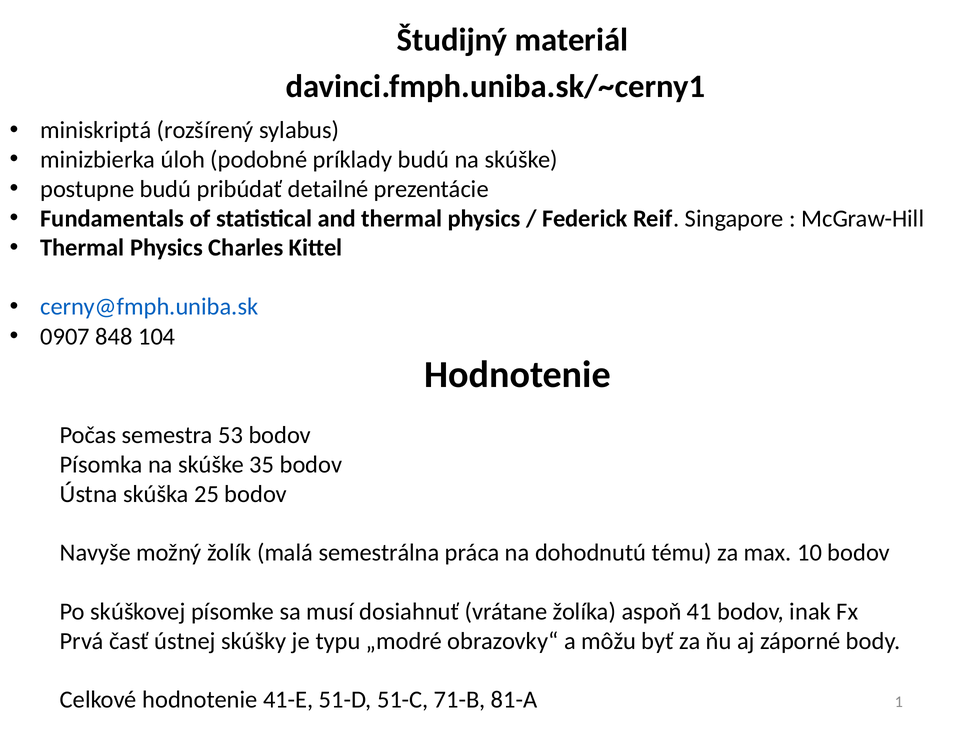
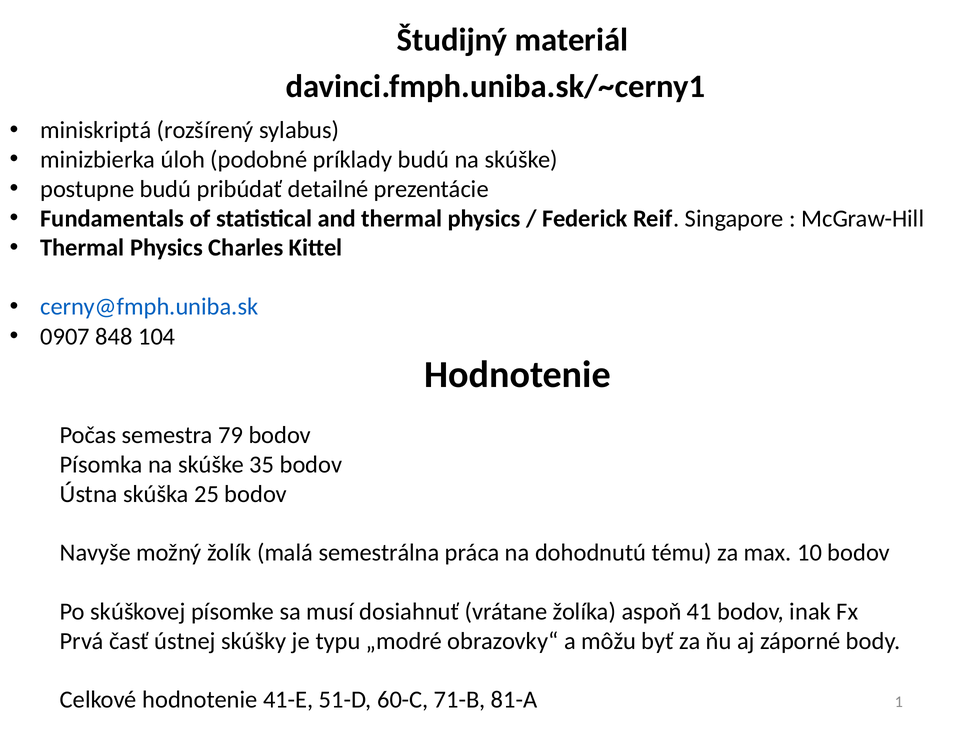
53: 53 -> 79 (231, 435)
51-C: 51-C -> 60-C (403, 700)
